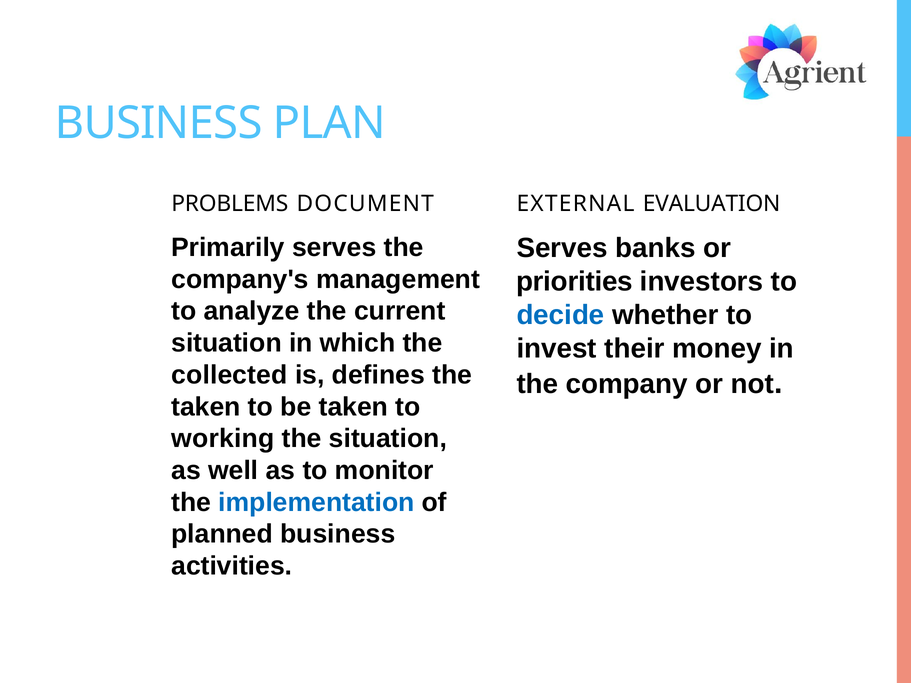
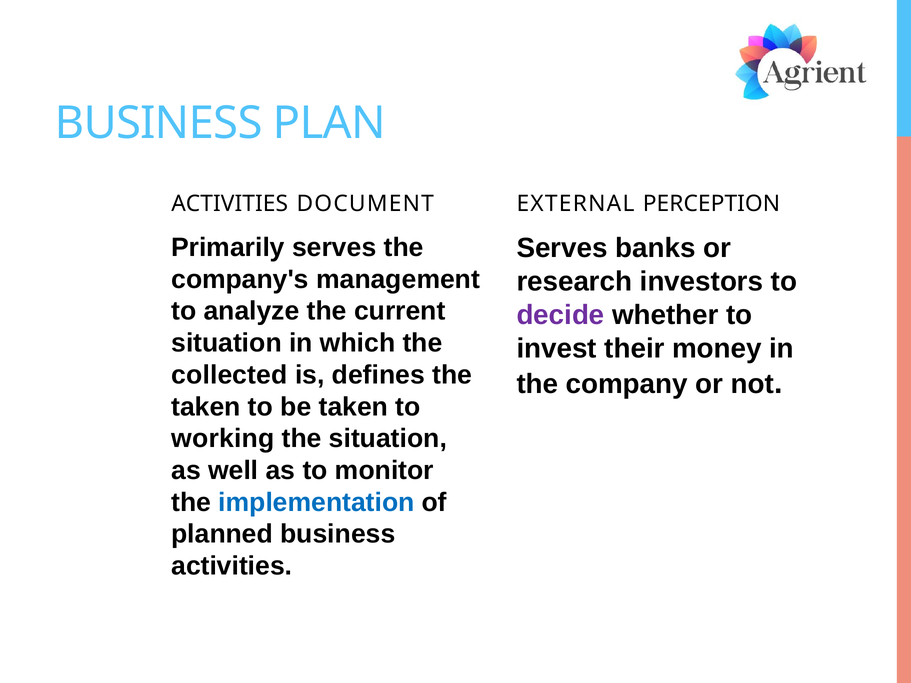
PROBLEMS: PROBLEMS -> ACTIVITIES (230, 204)
EVALUATION: EVALUATION -> PERCEPTION (711, 204)
priorities: priorities -> research (574, 282)
decide colour: blue -> purple (560, 315)
